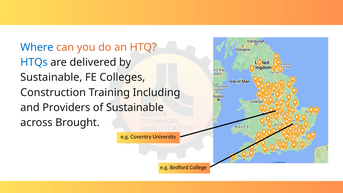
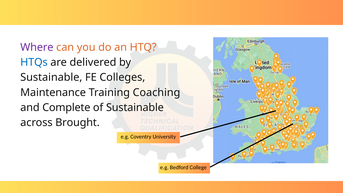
Where colour: blue -> purple (37, 47)
Construction: Construction -> Maintenance (53, 92)
Including: Including -> Coaching (156, 92)
Providers: Providers -> Complete (66, 108)
